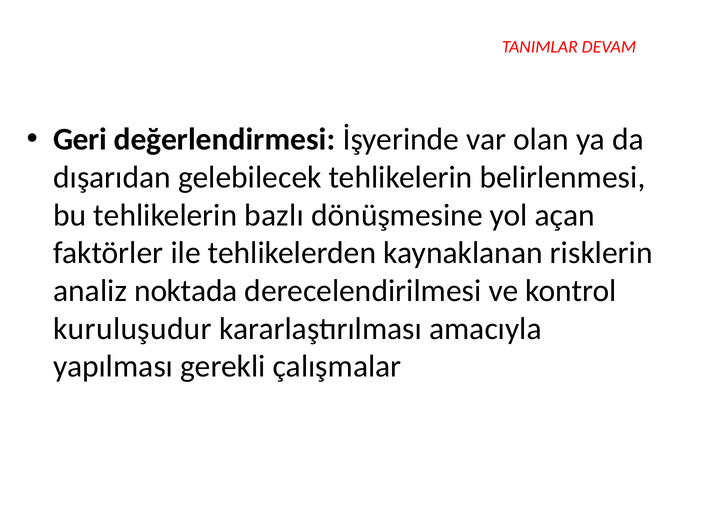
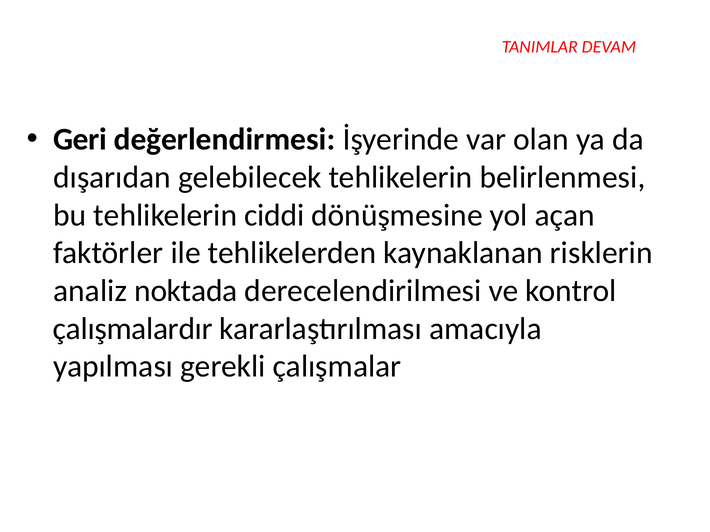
bazlı: bazlı -> ciddi (274, 215)
kuruluşudur: kuruluşudur -> çalışmalardır (133, 329)
